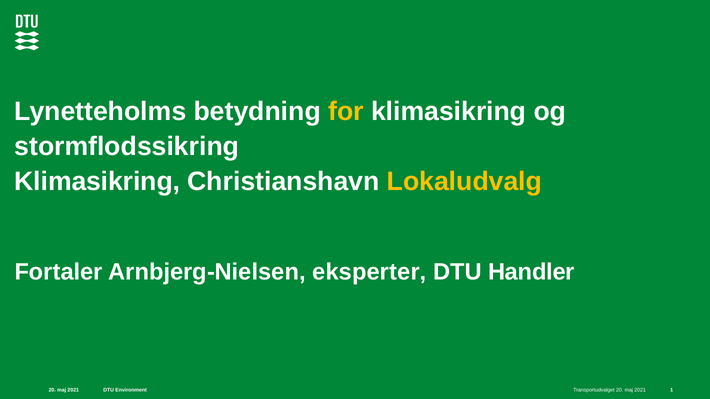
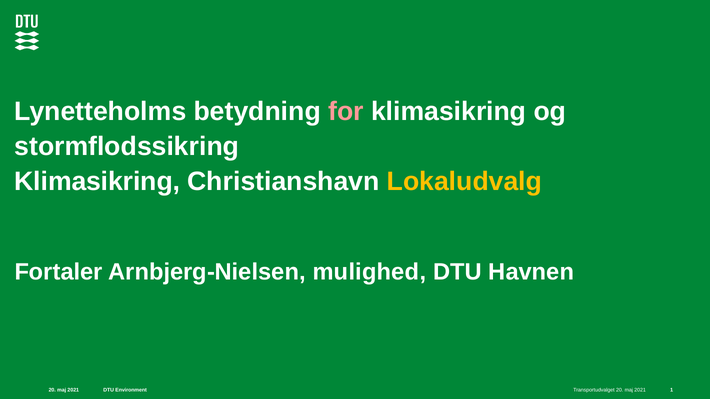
for colour: yellow -> pink (346, 112)
eksperter: eksperter -> mulighed (369, 272)
Handler: Handler -> Havnen (531, 272)
